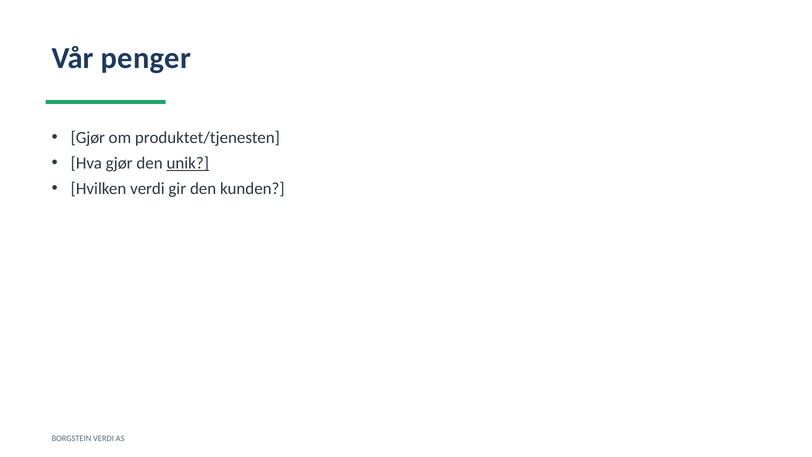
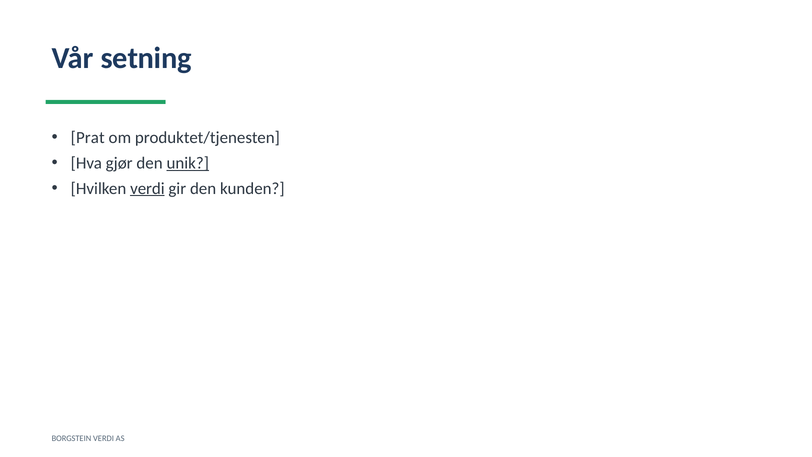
penger: penger -> setning (146, 58)
Gjør: Gjør -> Prat (88, 138)
verdi underline: none -> present (147, 188)
